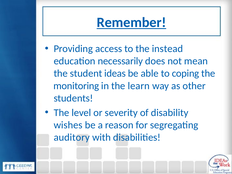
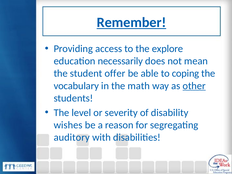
instead: instead -> explore (167, 49)
ideas: ideas -> offer (115, 73)
monitoring: monitoring -> vocabulary (76, 86)
learn: learn -> math (139, 86)
other underline: none -> present (194, 86)
